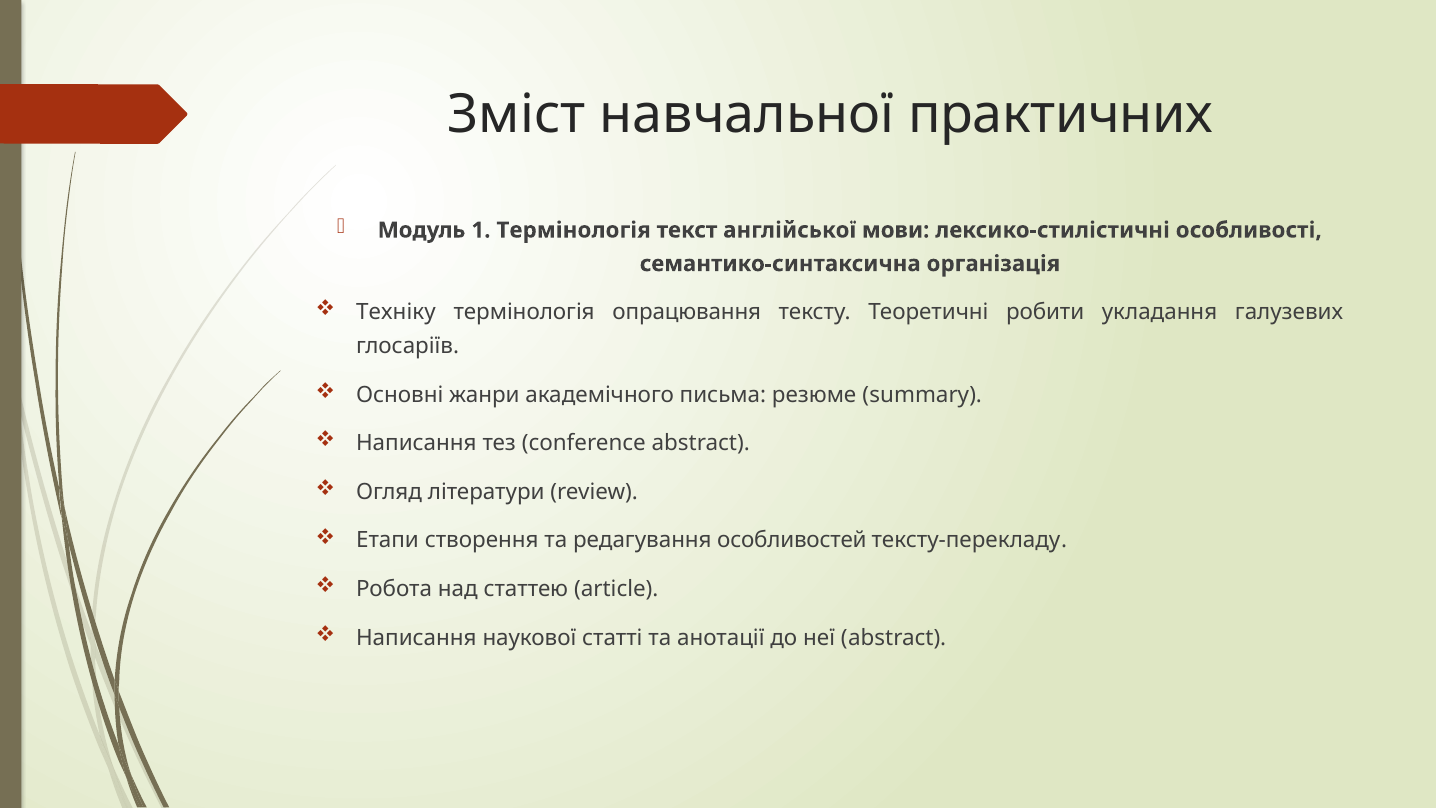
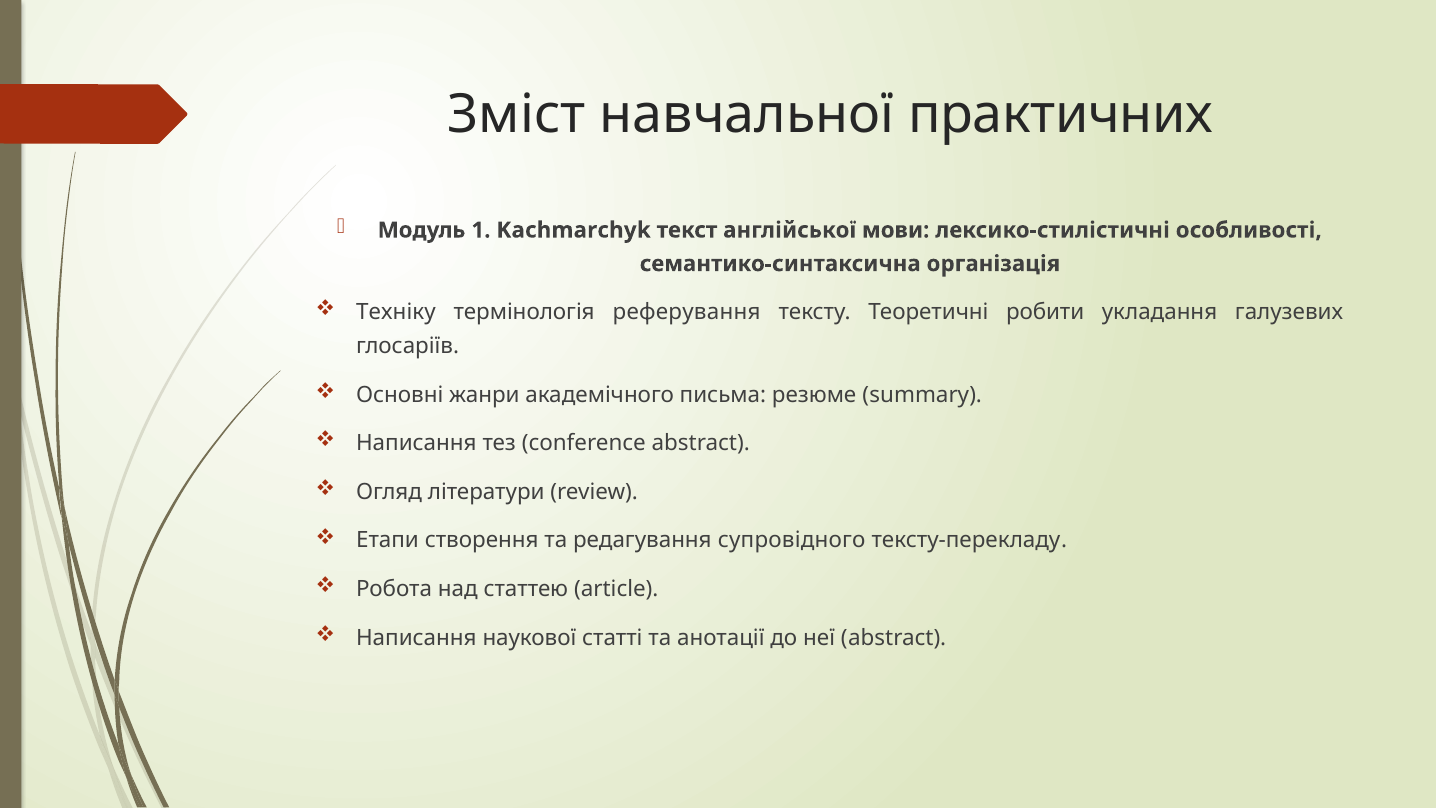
1 Термінологія: Термінологія -> Kachmarchyk (574, 230)
опрацювання: опрацювання -> реферування (687, 312)
особливостей: особливостей -> супровідного (792, 540)
